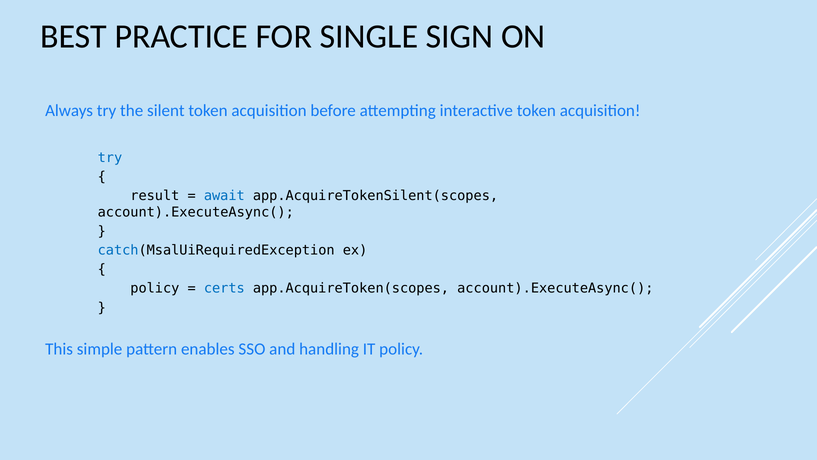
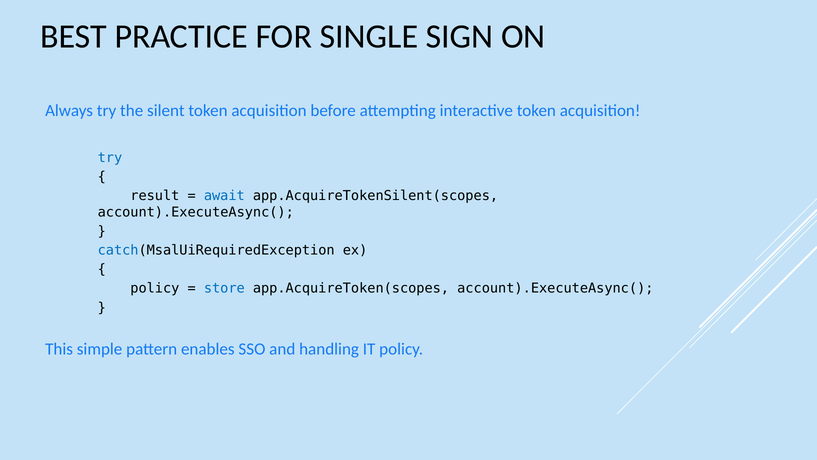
certs: certs -> store (224, 288)
